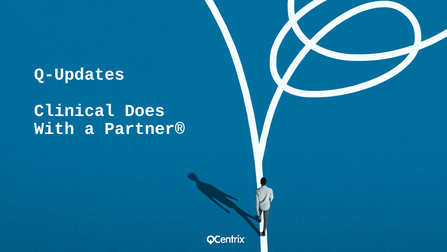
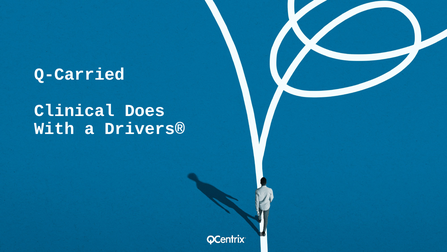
Q-Updates: Q-Updates -> Q-Carried (79, 74)
Partner®: Partner® -> Drivers® (145, 128)
